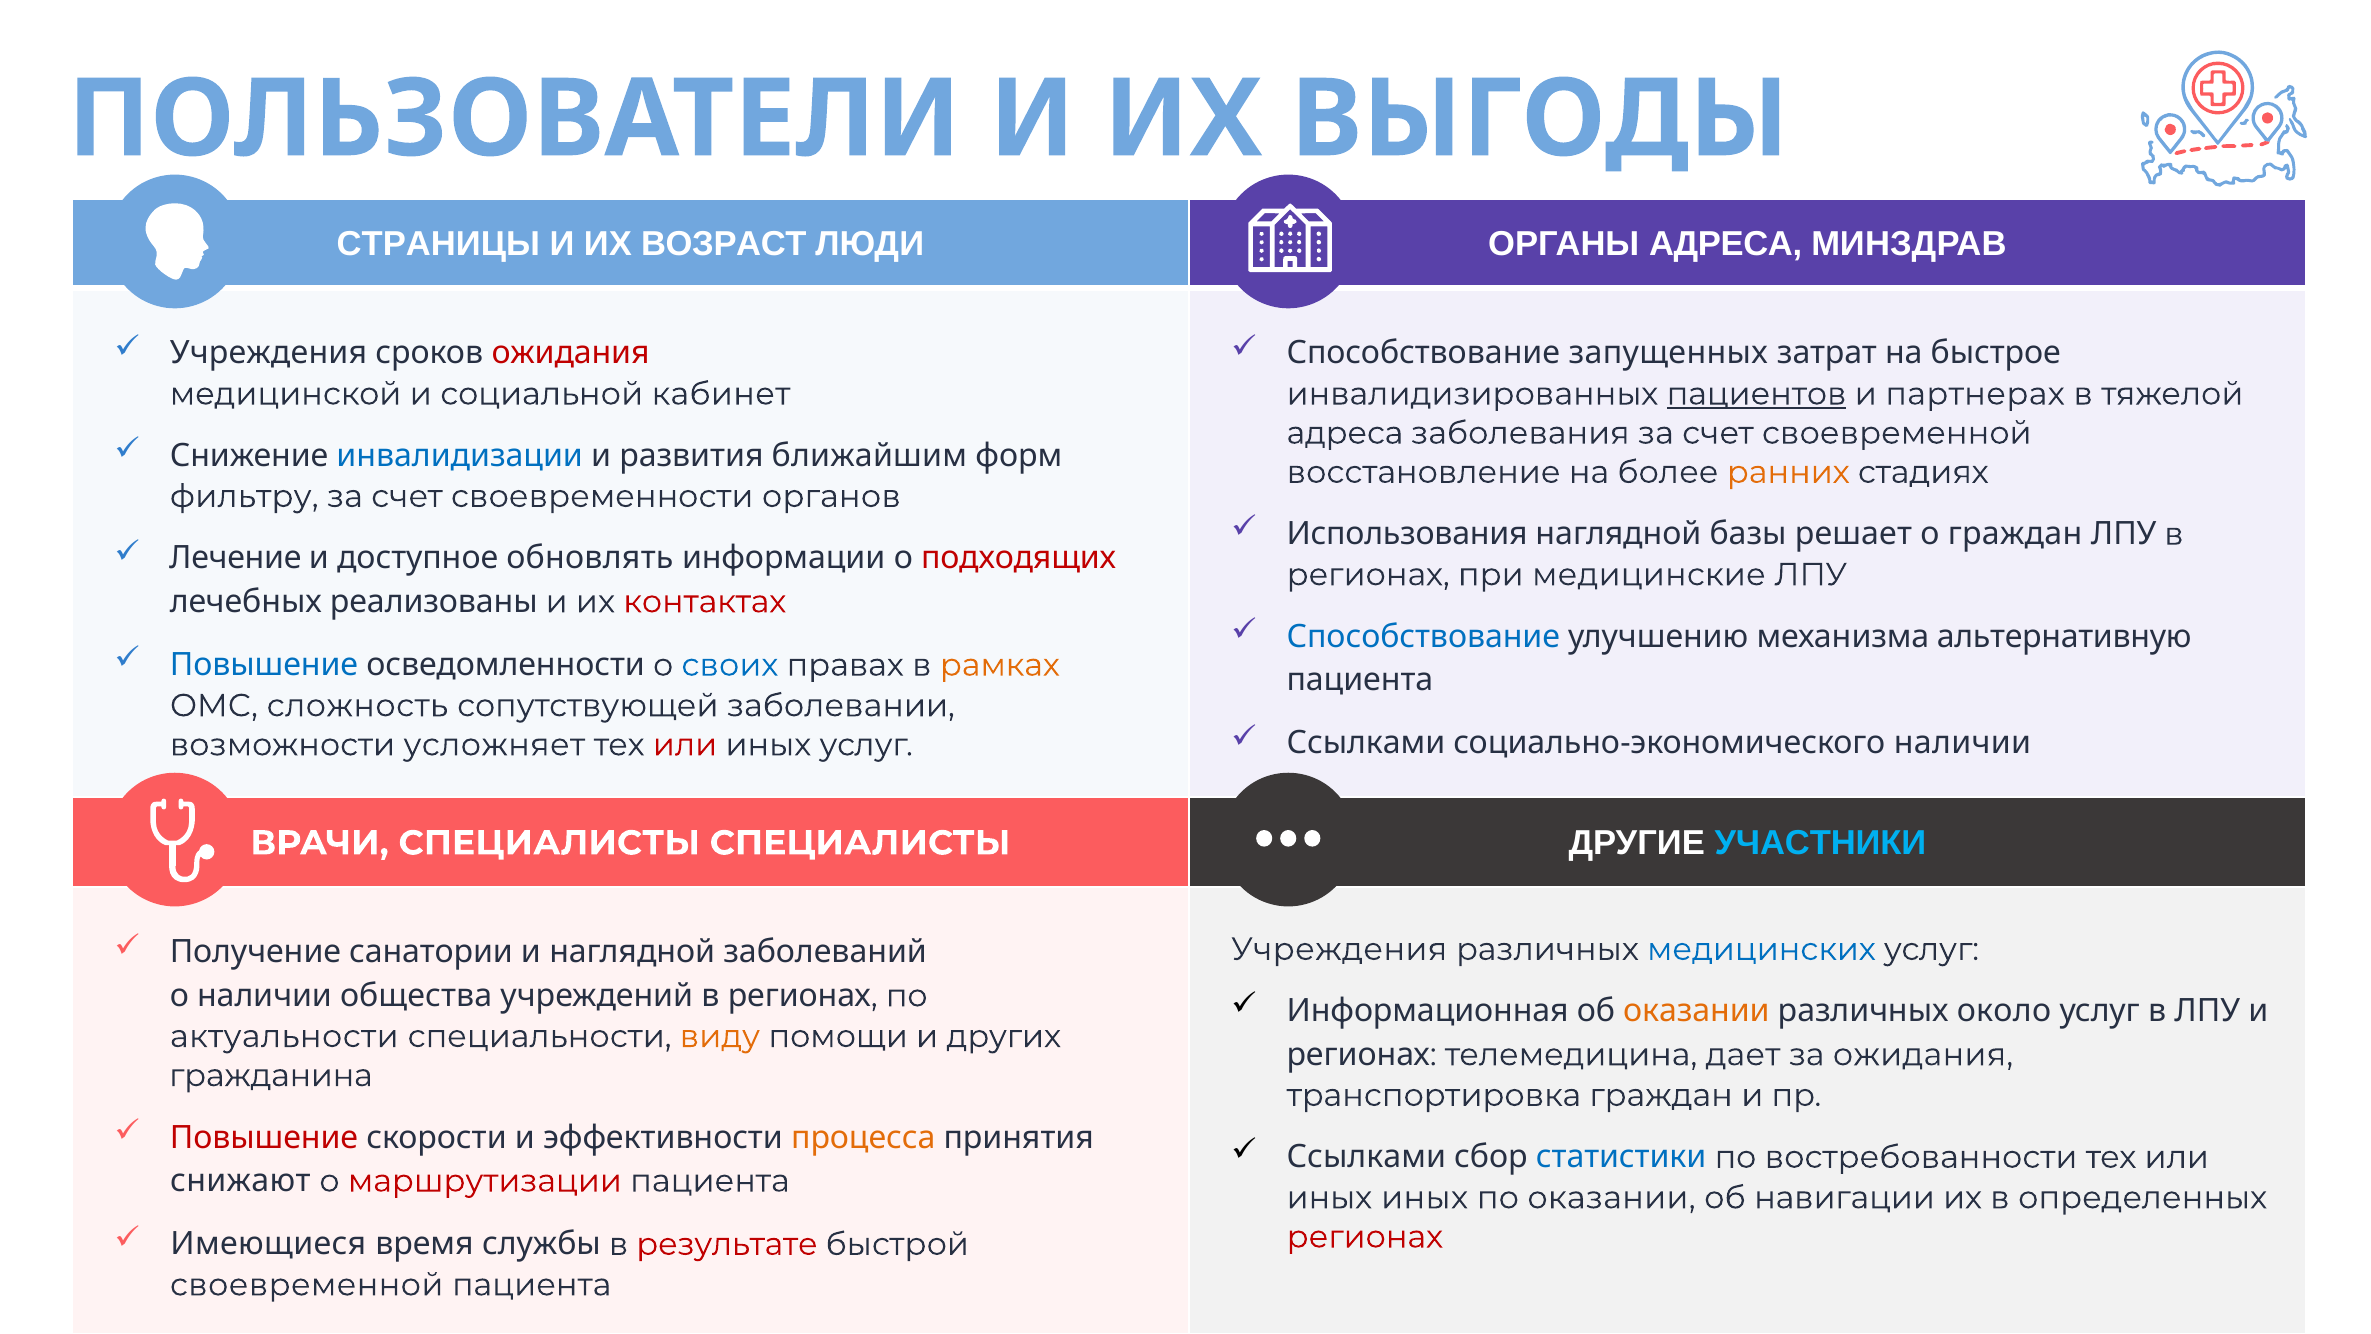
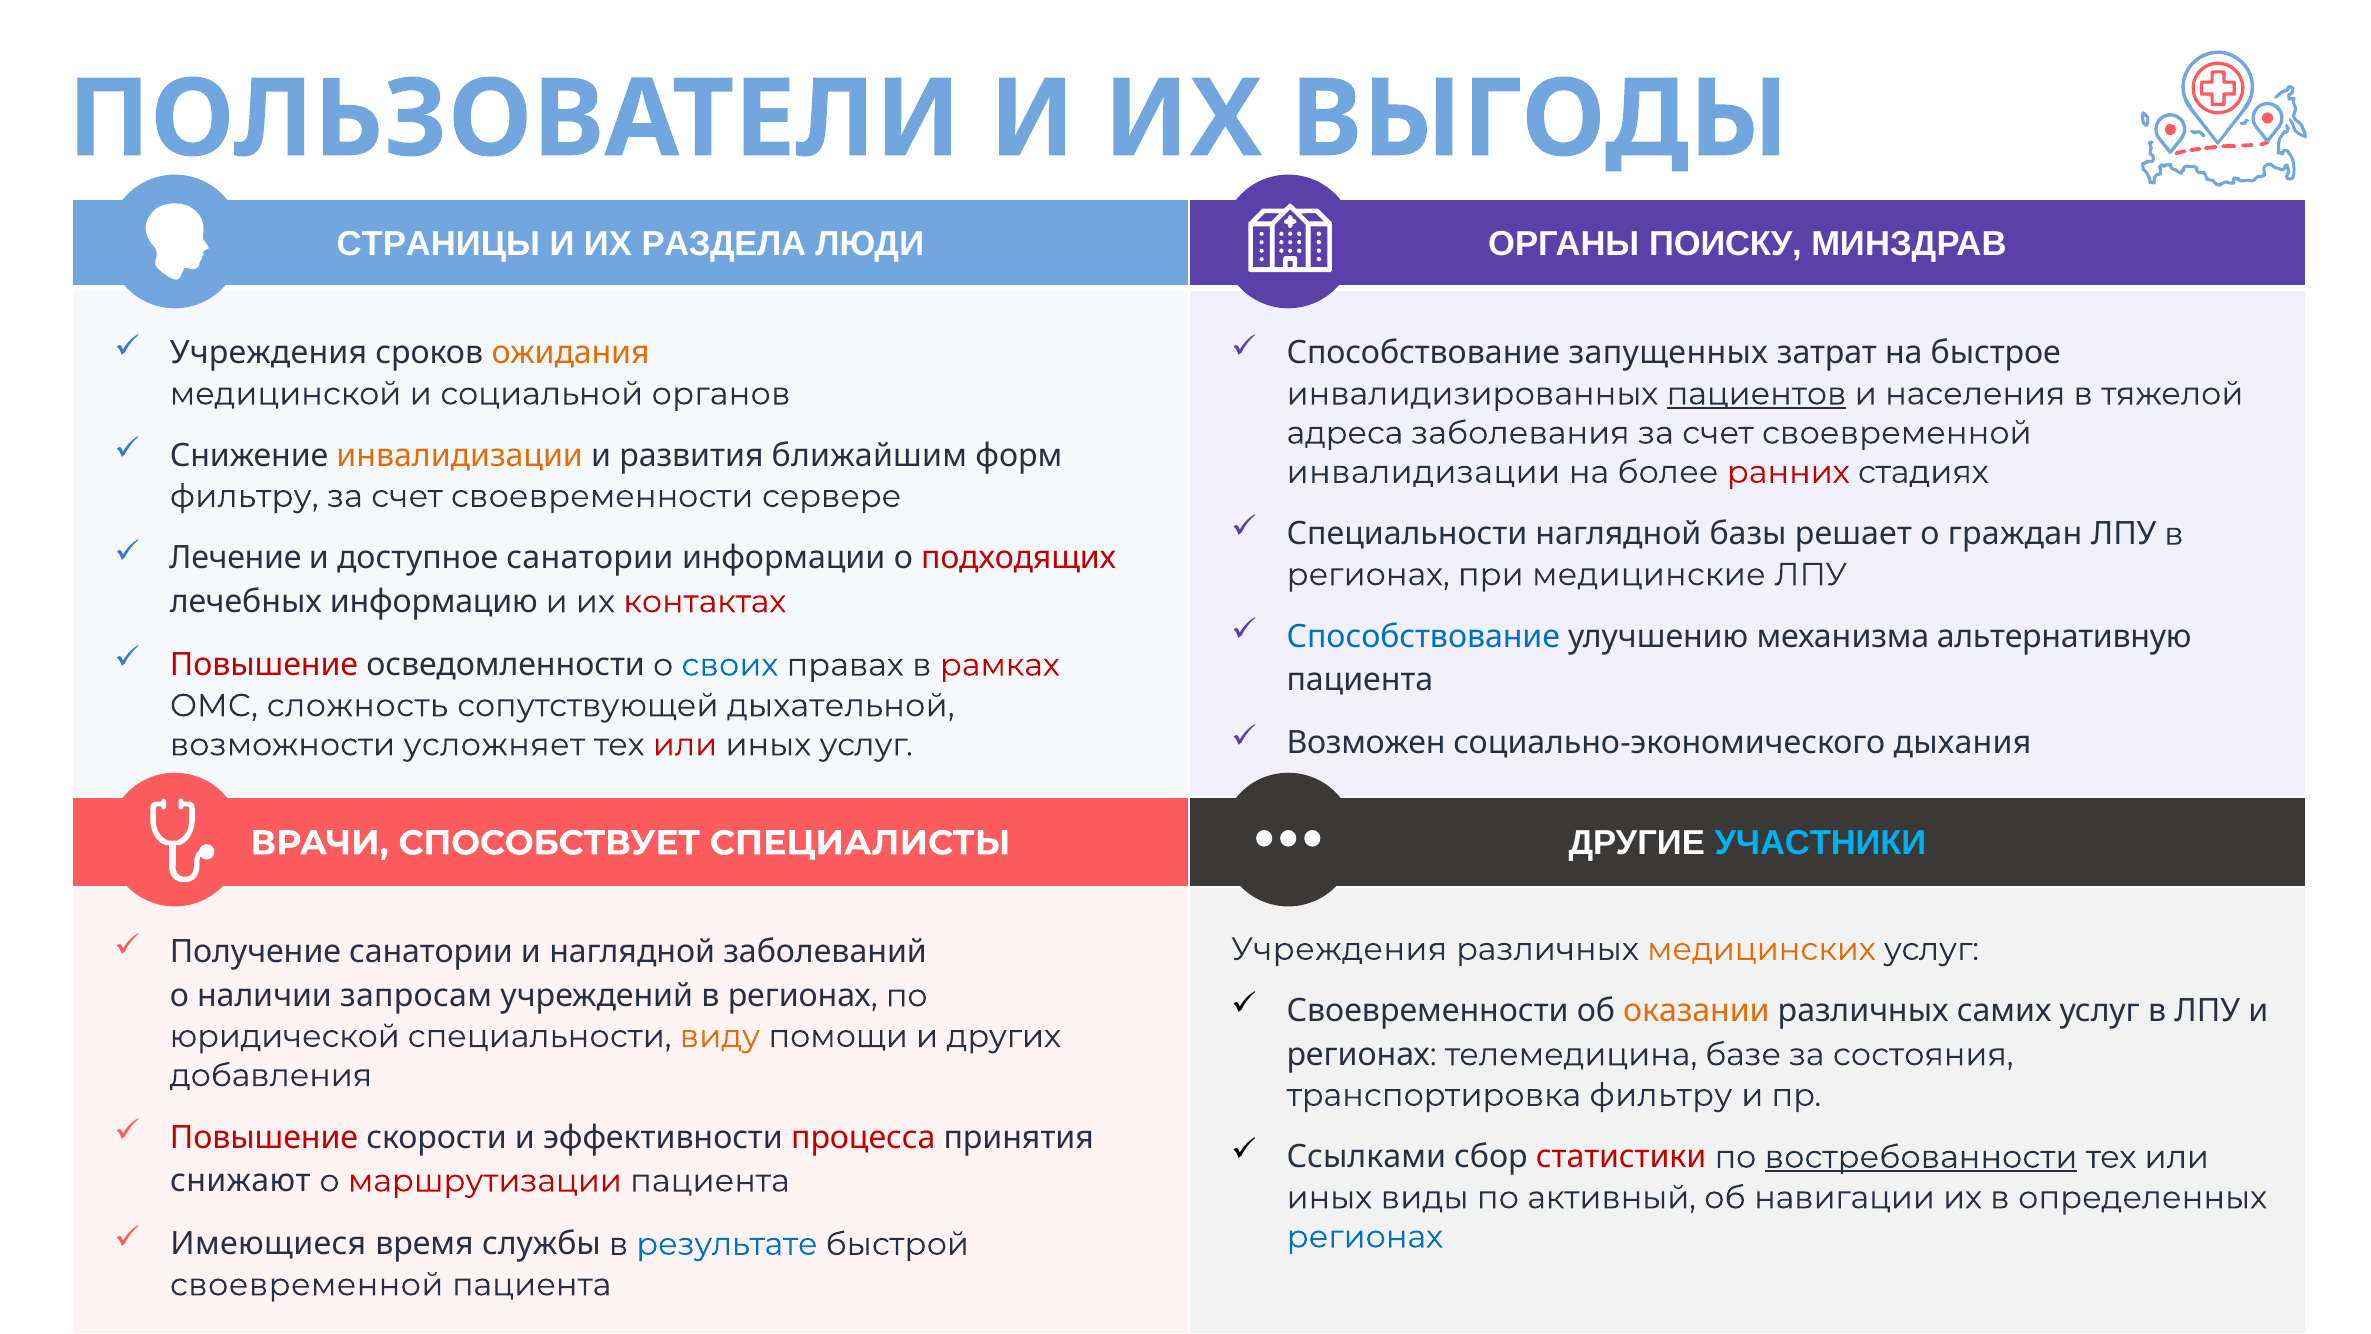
ВОЗРАСТ: ВОЗРАСТ -> РАЗДЕЛА (724, 244)
ОРГАНЫ АДРЕСА: АДРЕСА -> ПОИСКУ (1726, 244)
ожидания colour: red -> orange (571, 353)
кабинет: кабинет -> органов (721, 394)
партнерах: партнерах -> населения (1975, 394)
инвалидизации colour: blue -> orange (460, 456)
восстановление: восстановление -> инвалидизации (1423, 472)
ранних colour: orange -> red (1788, 472)
органов: органов -> сервере (832, 496)
Использования: Использования -> Специальности (1407, 534)
доступное обновлять: обновлять -> санатории (590, 558)
реализованы: реализованы -> информацию (434, 602)
Повышение colour: blue -> red (264, 665)
рамках colour: orange -> red (1000, 665)
заболевании: заболевании -> дыхательной (841, 706)
Ссылками: Ссылками -> Возможен (1366, 743)
социально-экономического наличии: наличии -> дыхания (1962, 743)
ВРАЧИ СПЕЦИАЛИСТЫ: СПЕЦИАЛИСТЫ -> СПОСОБСТВУЕТ (549, 843)
медицинских colour: blue -> orange (1761, 949)
общества: общества -> запросам (416, 996)
Информационная: Информационная -> Своевременности (1428, 1011)
около: около -> самих (2004, 1011)
актуальности: актуальности -> юридической (285, 1036)
дает: дает -> базе (1743, 1054)
за ожидания: ожидания -> состояния (1923, 1054)
гражданина: гражданина -> добавления (271, 1075)
транспортировка граждан: граждан -> фильтру (1661, 1095)
процесса colour: orange -> red (863, 1137)
статистики colour: blue -> red (1621, 1157)
востребованности underline: none -> present (1921, 1157)
иных иных: иных -> виды (1425, 1197)
по оказании: оказании -> активный (1612, 1197)
результате colour: red -> blue (727, 1244)
регионах colour: red -> blue (1365, 1237)
